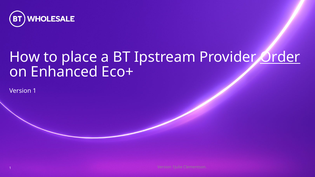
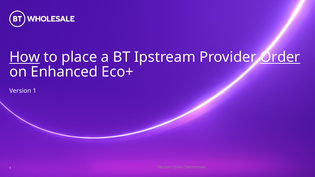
How underline: none -> present (25, 57)
